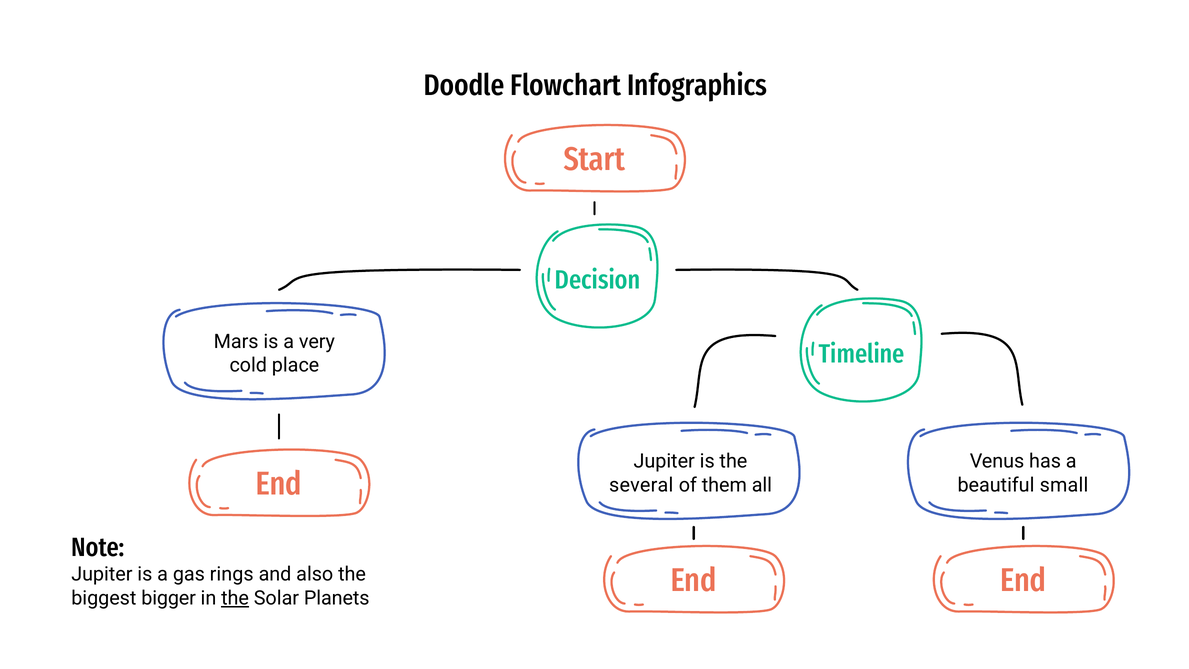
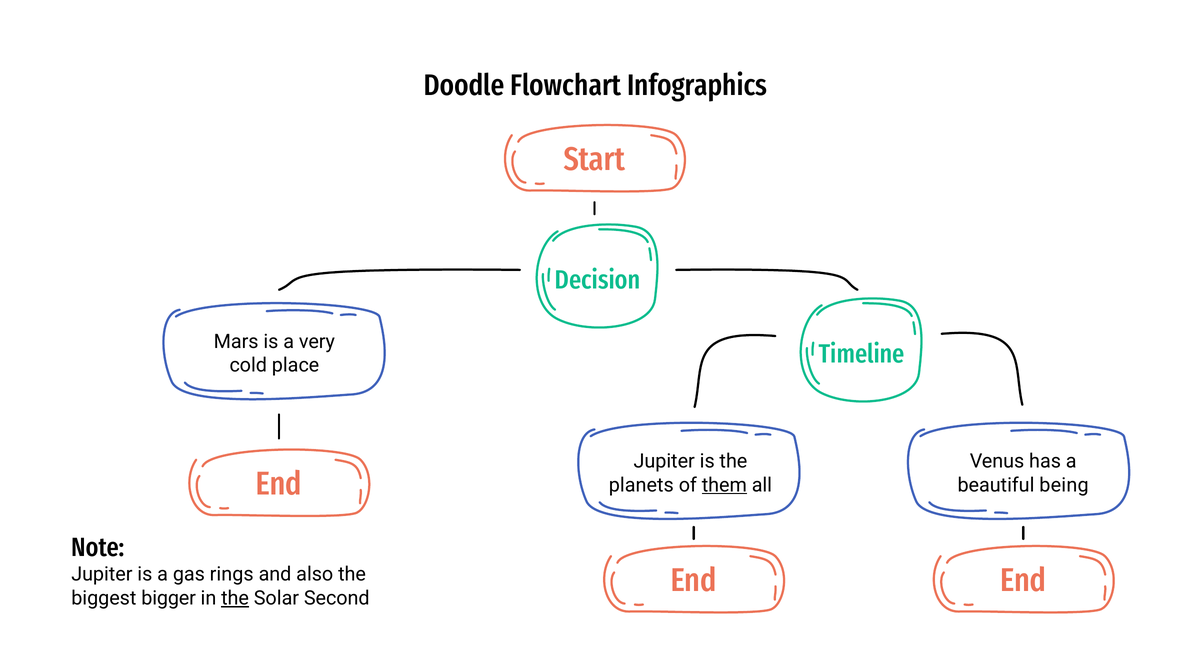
several: several -> planets (641, 485)
them underline: none -> present (724, 485)
small: small -> being (1064, 485)
Planets: Planets -> Second (337, 598)
